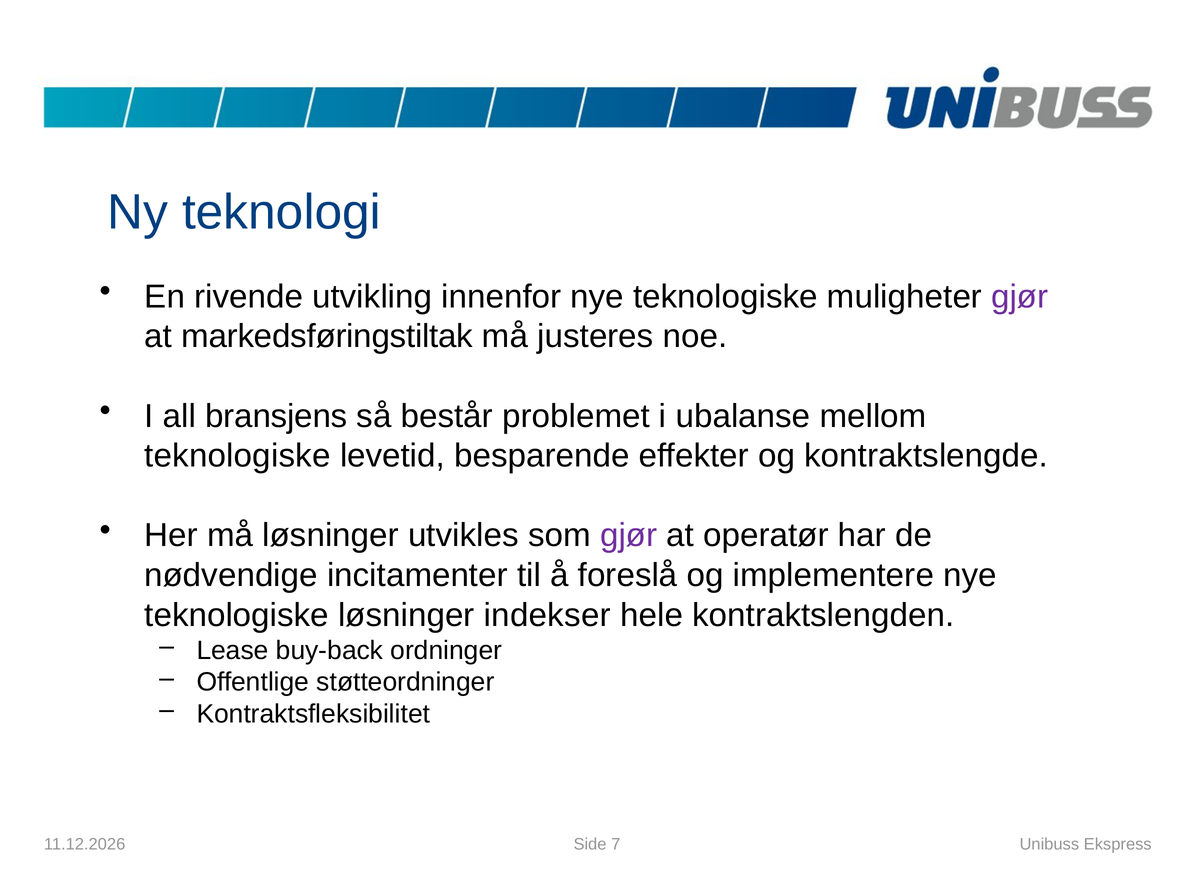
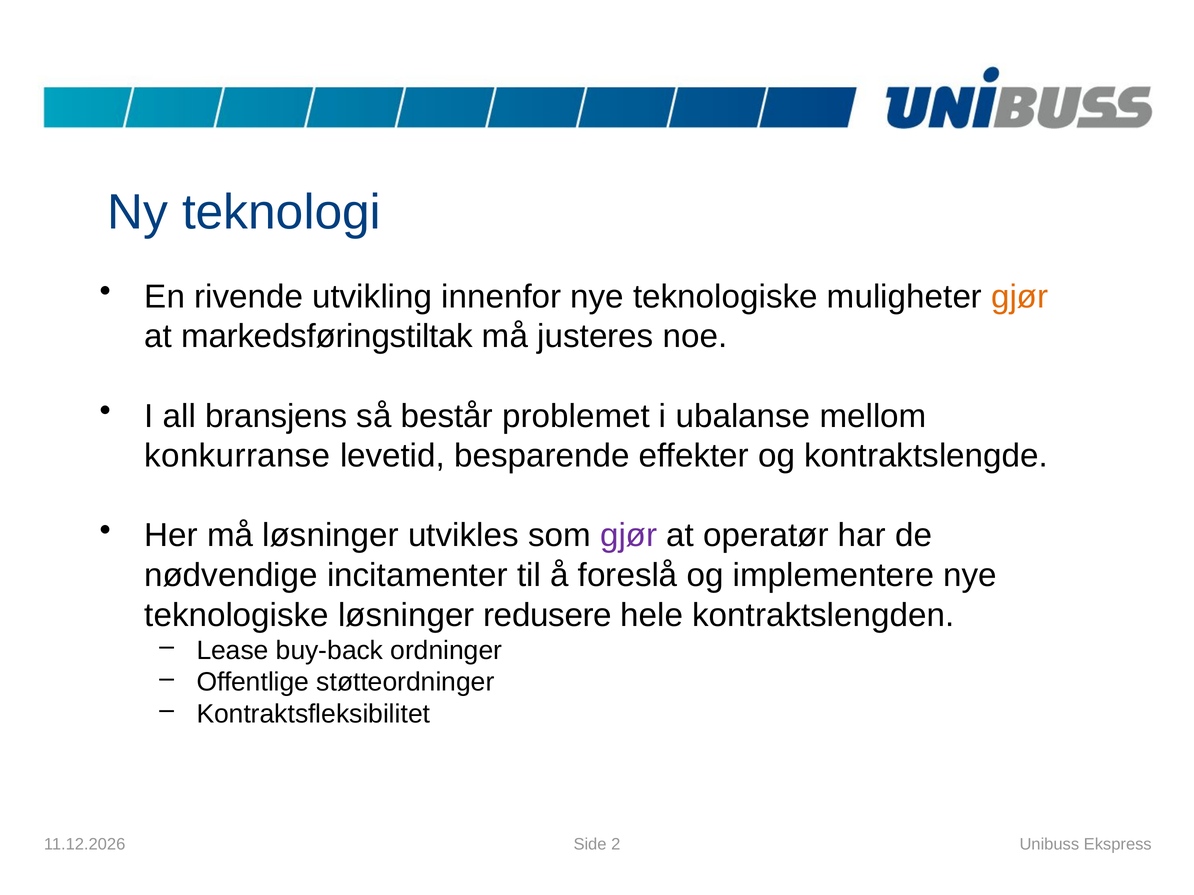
gjør colour: purple -> orange (1020, 297)
teknologiske: teknologiske -> konkurranse (237, 456)
indekser: indekser -> redusere (548, 615)
7: 7 -> 2 (616, 845)
